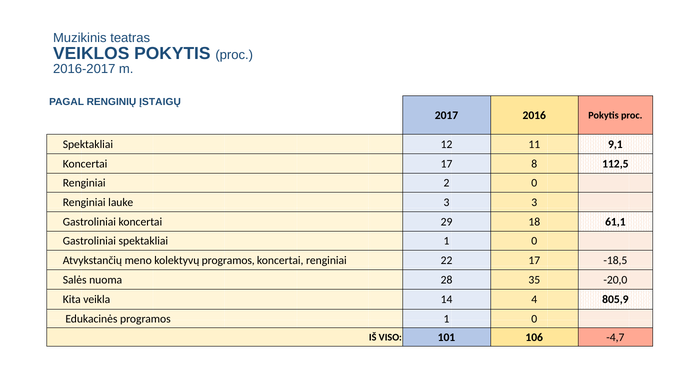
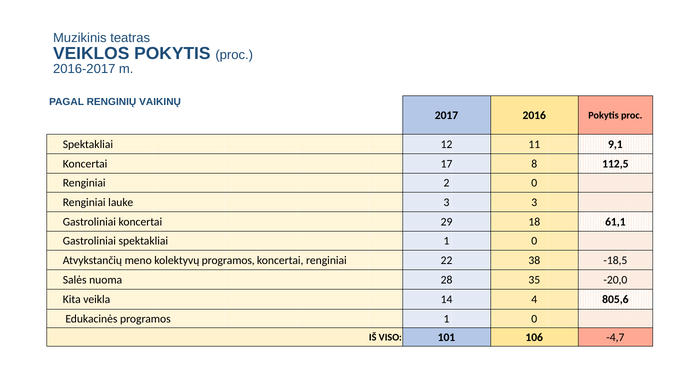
ĮSTAIGŲ: ĮSTAIGŲ -> VAIKINŲ (160, 102)
22 17: 17 -> 38 (534, 261)
805,9: 805,9 -> 805,6 (615, 300)
